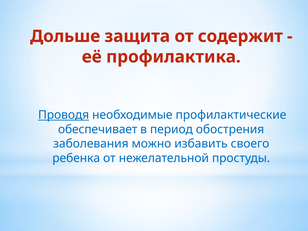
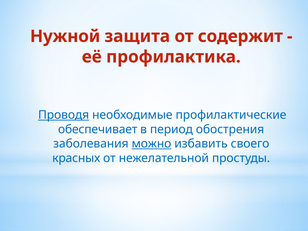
Дольше: Дольше -> Нужной (65, 36)
можно underline: none -> present (151, 144)
ребенка: ребенка -> красных (76, 158)
